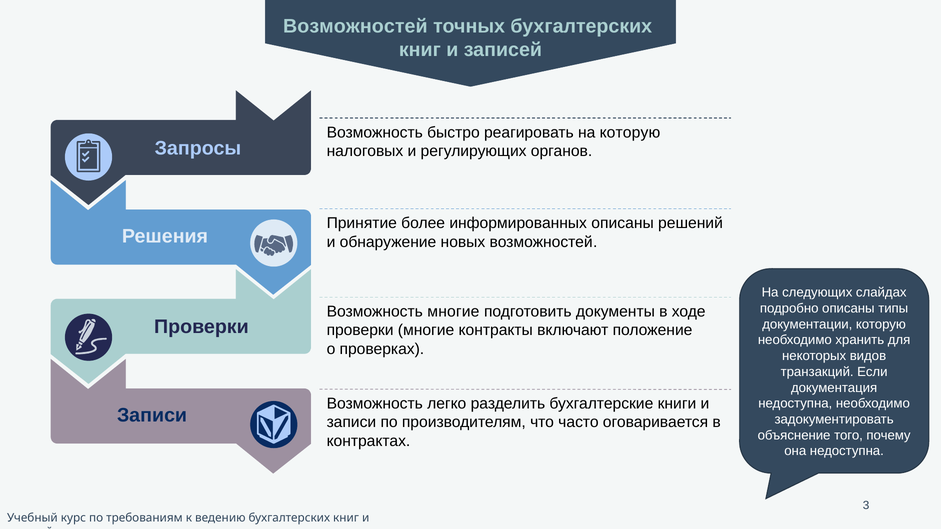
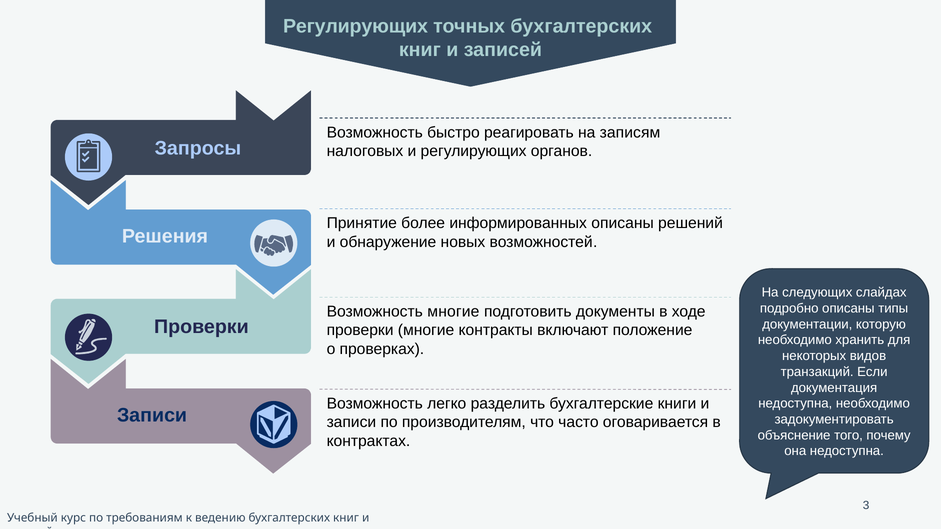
Возможностей: Возможностей -> Регулирующих (355, 26)
на которую: которую -> записям (630, 132)
